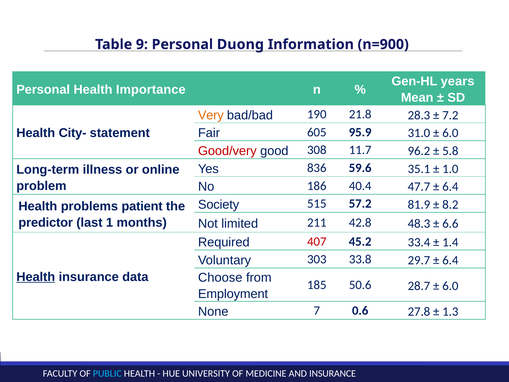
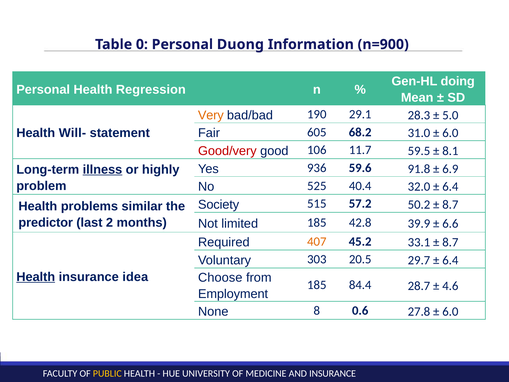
9: 9 -> 0 (142, 44)
years: years -> doing (458, 81)
Importance: Importance -> Regression (151, 89)
21.8: 21.8 -> 29.1 (360, 114)
7.2: 7.2 -> 5.0 (450, 115)
City-: City- -> Will- (72, 133)
95.9: 95.9 -> 68.2 (360, 132)
308: 308 -> 106 (317, 150)
96.2: 96.2 -> 59.5 (419, 151)
5.8: 5.8 -> 8.1 (450, 151)
836: 836 -> 936 (317, 168)
35.1: 35.1 -> 91.8 (419, 169)
1.0: 1.0 -> 6.9 (450, 169)
illness underline: none -> present (102, 169)
online: online -> highly (161, 169)
186: 186 -> 525 (317, 186)
47.7: 47.7 -> 32.0 (419, 187)
81.9: 81.9 -> 50.2 (419, 204)
8.2: 8.2 -> 8.7 (450, 204)
patient: patient -> similar (142, 206)
1: 1 -> 2 (110, 223)
limited 211: 211 -> 185 (317, 222)
48.3: 48.3 -> 39.9 (419, 223)
407 colour: red -> orange (317, 241)
33.4: 33.4 -> 33.1 (419, 242)
1.4: 1.4 -> 8.7 (450, 242)
33.8: 33.8 -> 20.5 (360, 259)
data: data -> idea (135, 277)
50.6: 50.6 -> 84.4 (360, 285)
6.0: 6.0 -> 4.6 (450, 286)
7: 7 -> 8 (317, 310)
1.3: 1.3 -> 6.0 (450, 311)
PUBLIC colour: light blue -> yellow (107, 373)
